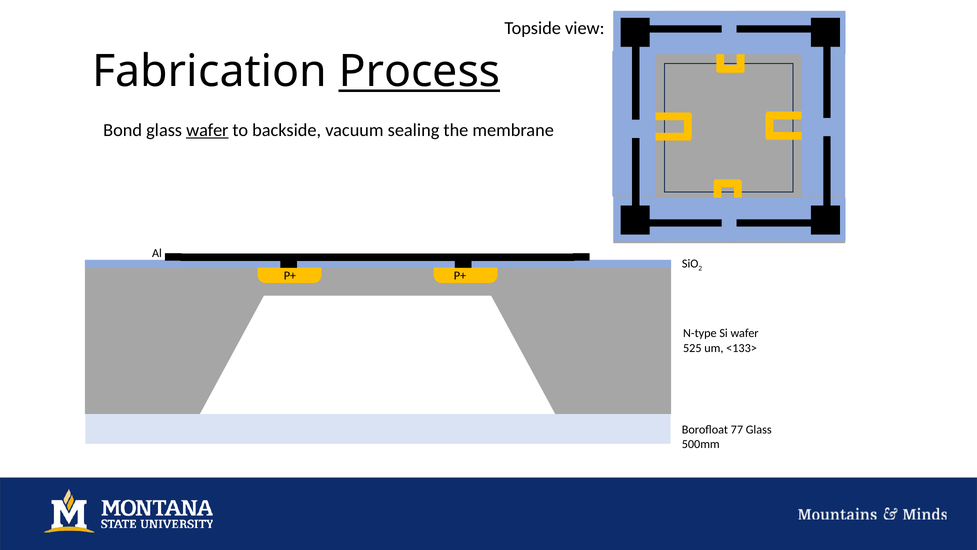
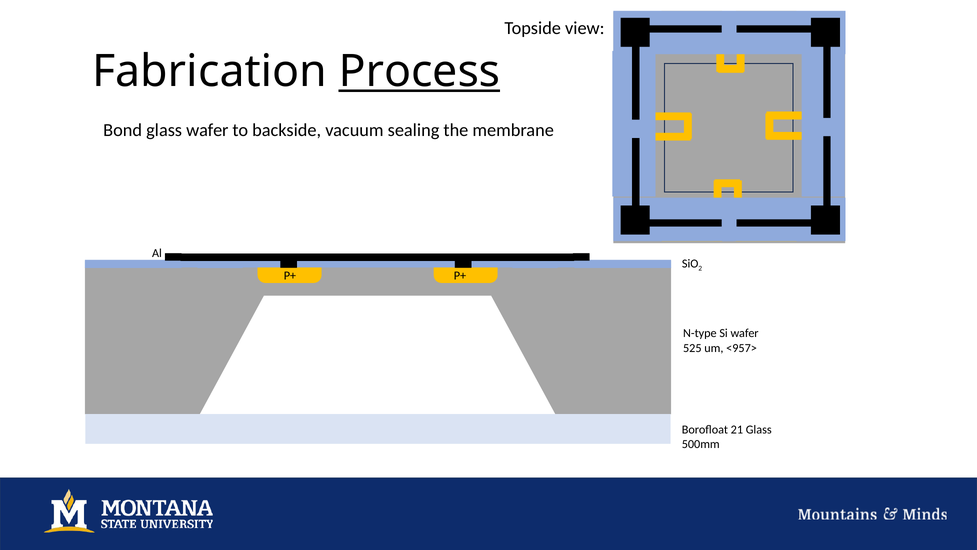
wafer underline: present -> none (207, 130)
<133>: <133> -> <957> (742, 348)
77: 77 -> 21 (737, 429)
